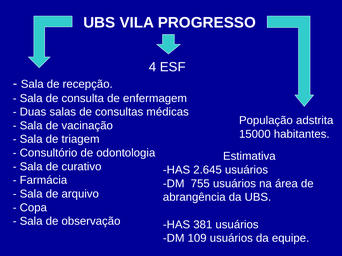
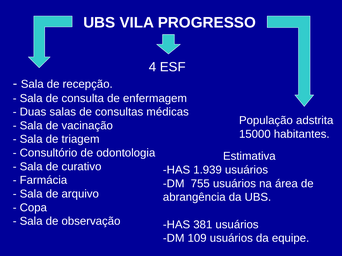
2.645: 2.645 -> 1.939 (208, 170)
